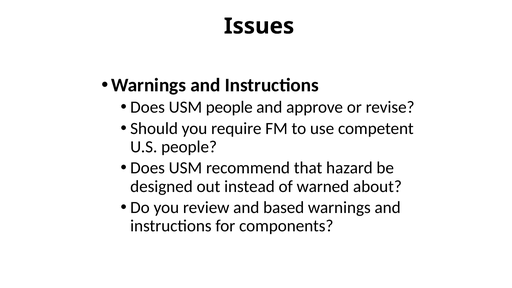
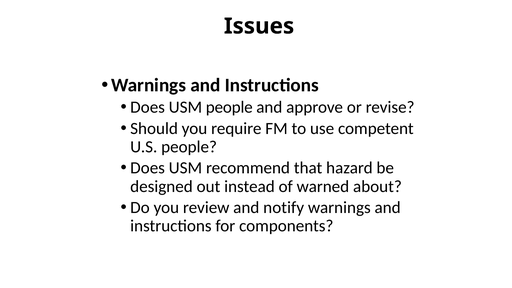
based: based -> notify (284, 208)
